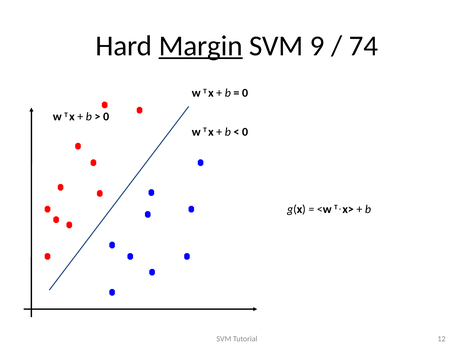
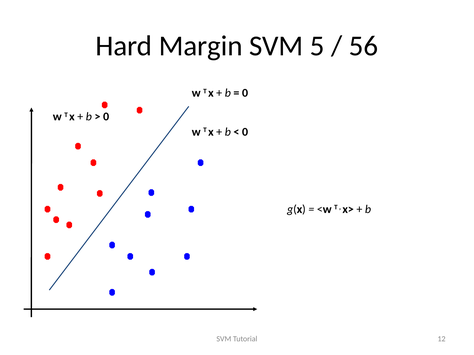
Margin underline: present -> none (201, 46)
9: 9 -> 5 (317, 46)
74: 74 -> 56 (364, 46)
